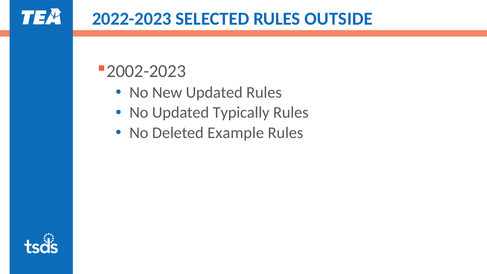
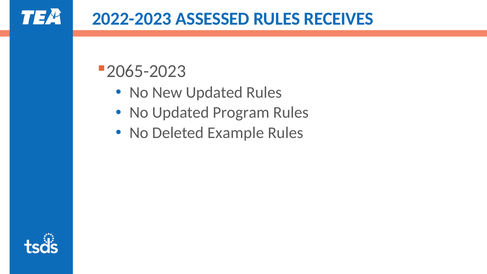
SELECTED: SELECTED -> ASSESSED (213, 19)
OUTSIDE: OUTSIDE -> RECEIVES (339, 19)
2002-2023: 2002-2023 -> 2065-2023 (146, 71)
Typically: Typically -> Program (241, 113)
